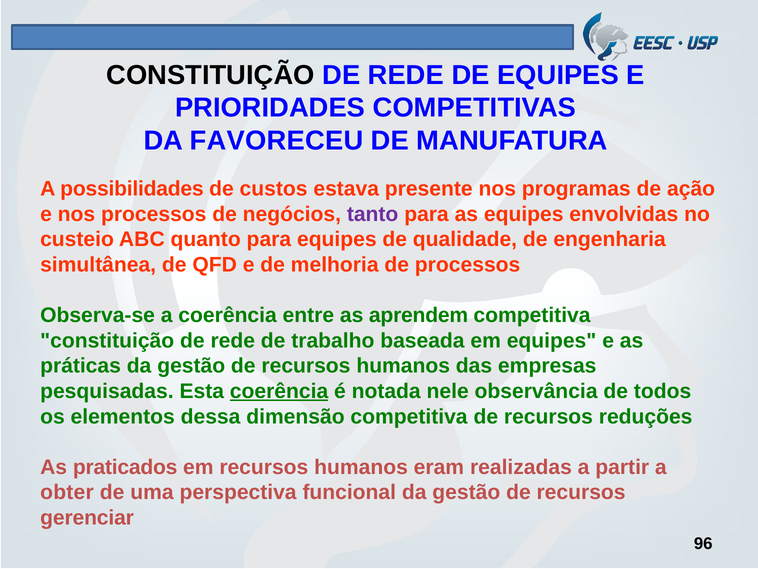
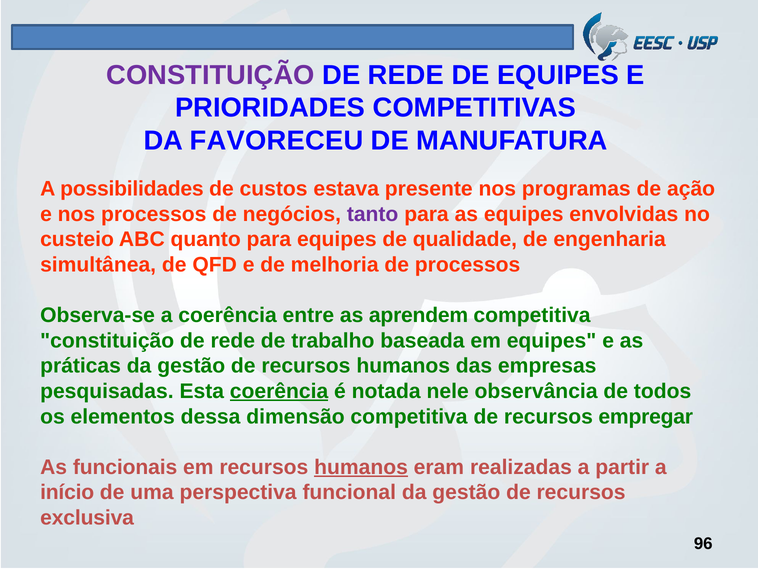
CONSTITUIÇÃO colour: black -> purple (210, 75)
reduções: reduções -> empregar (646, 416)
praticados: praticados -> funcionais (125, 467)
humanos underline: none -> present (361, 467)
obter: obter -> início (67, 492)
gerenciar: gerenciar -> exclusiva (87, 517)
